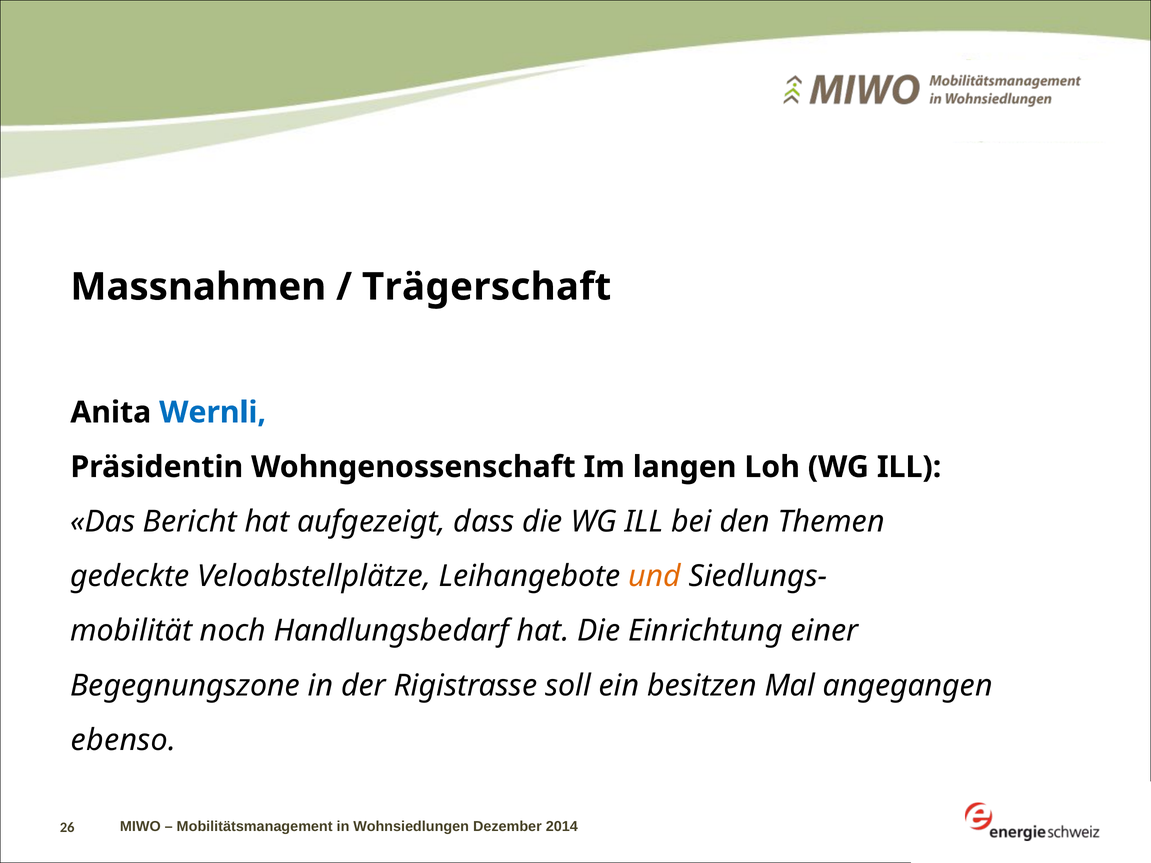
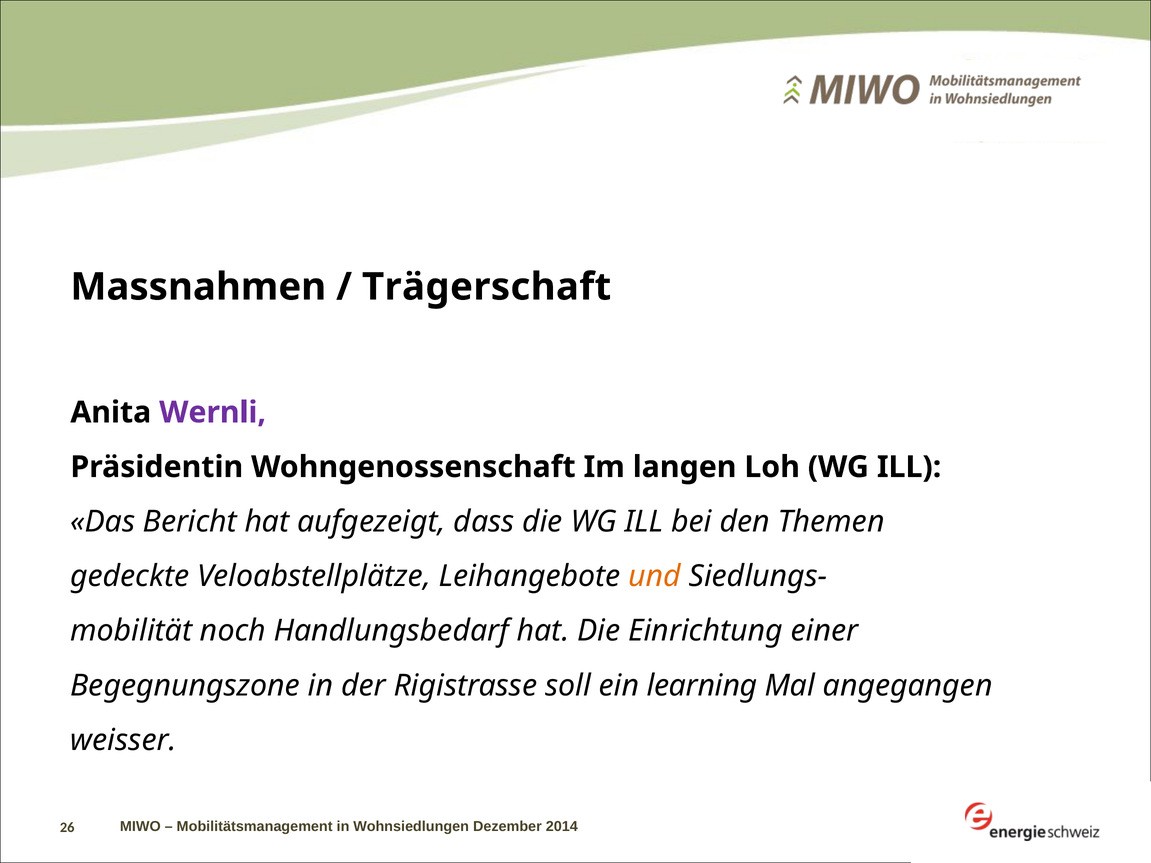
Wernli colour: blue -> purple (213, 412)
besitzen: besitzen -> learning (702, 686)
ebenso: ebenso -> weisser (123, 740)
